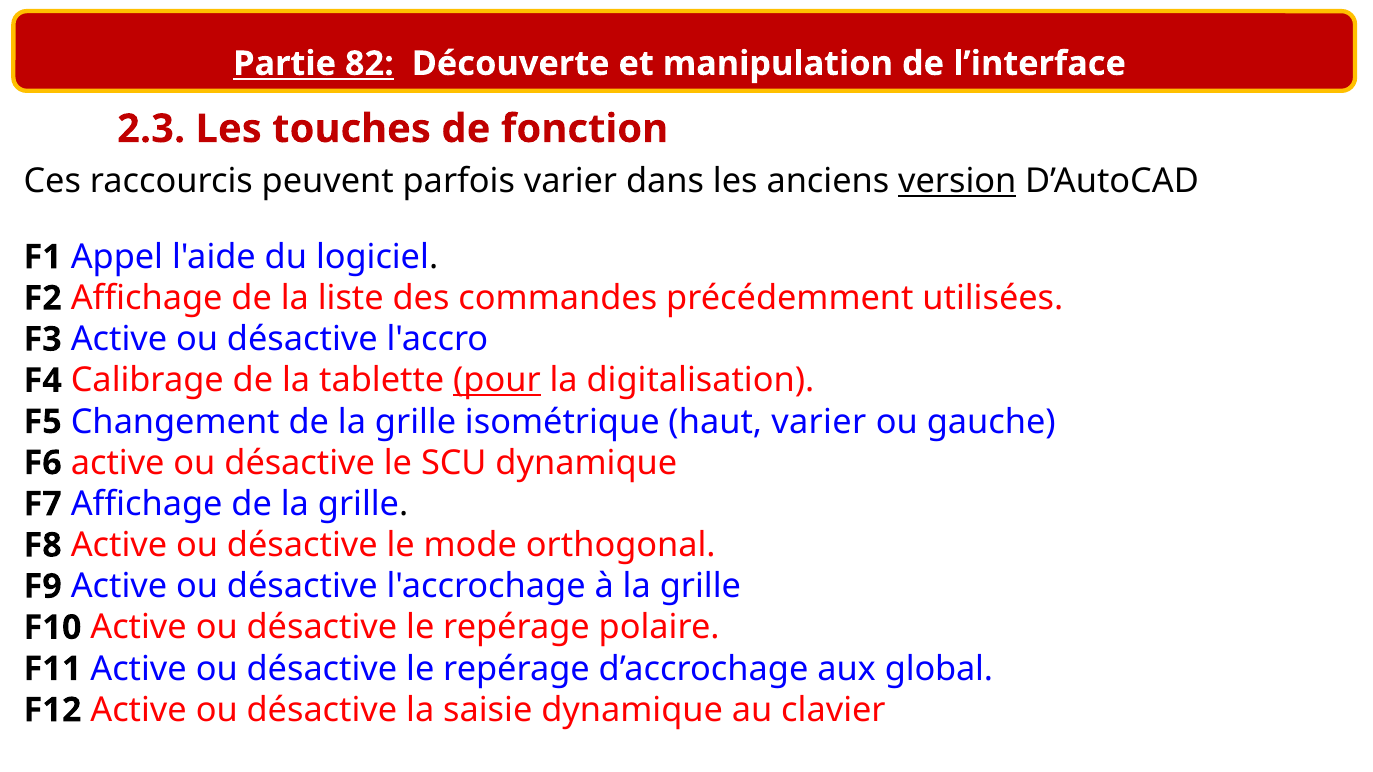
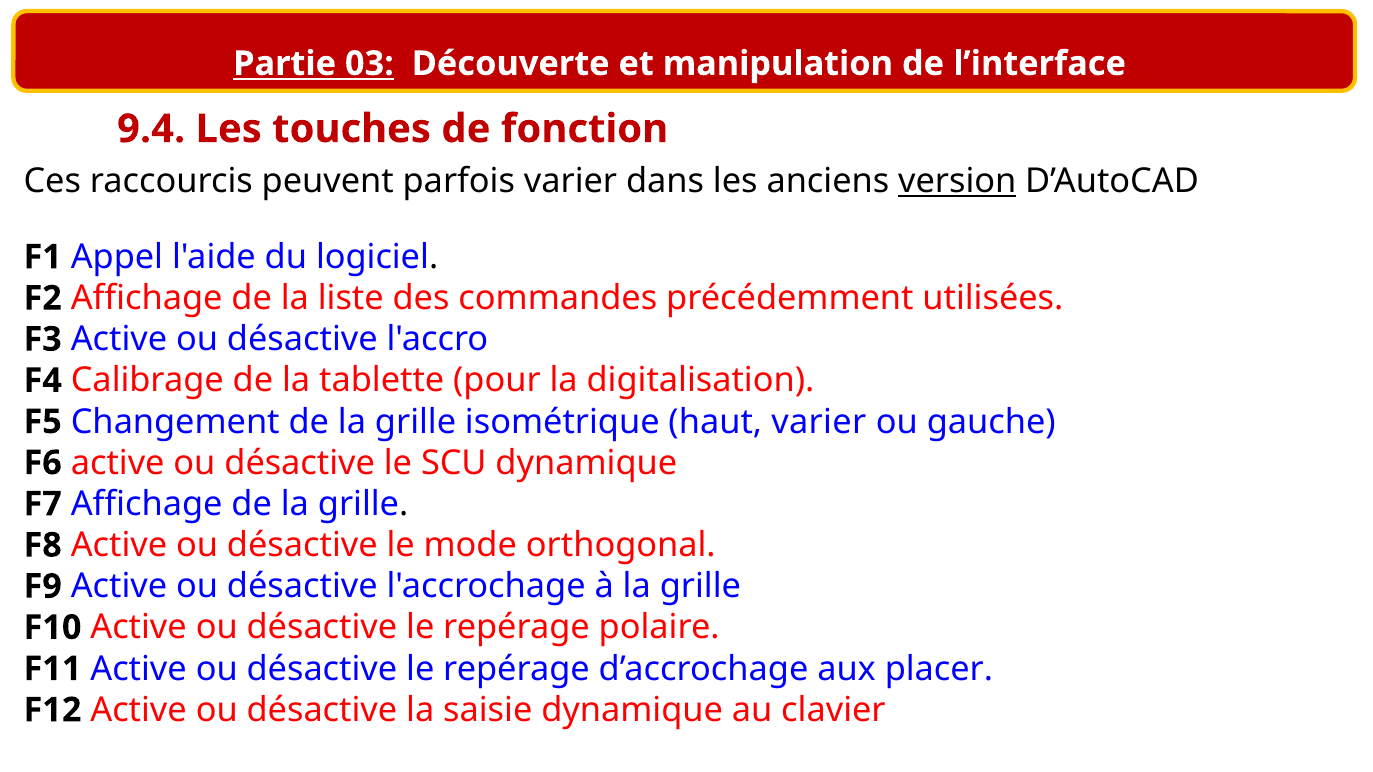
82: 82 -> 03 (369, 64)
2.3: 2.3 -> 9.4 (151, 129)
pour underline: present -> none (497, 381)
global: global -> placer (939, 669)
